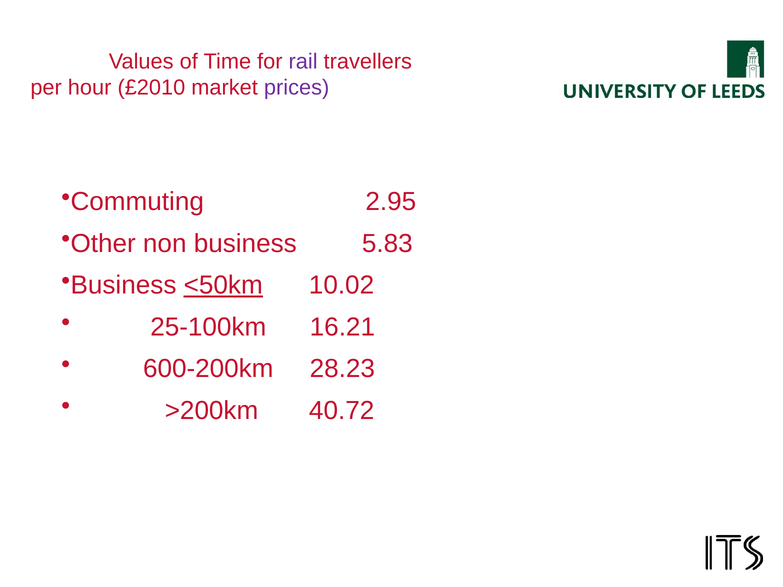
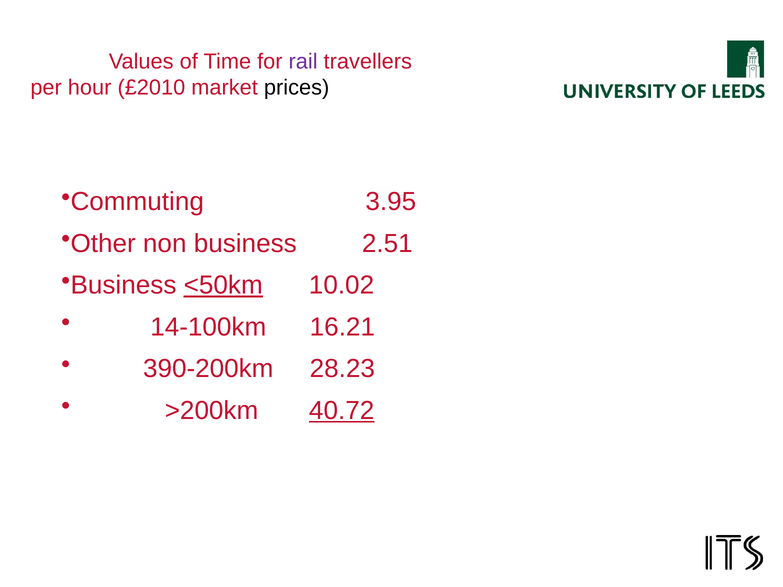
prices colour: purple -> black (297, 88)
2.95: 2.95 -> 3.95 (391, 202)
5.83: 5.83 -> 2.51 (387, 244)
25-100km: 25-100km -> 14-100km (208, 327)
600-200km: 600-200km -> 390-200km (208, 369)
40.72 underline: none -> present (342, 411)
